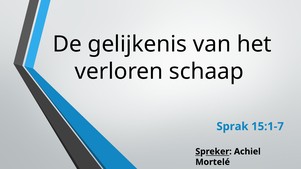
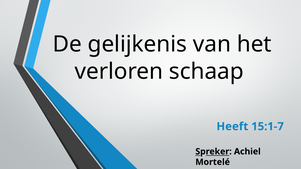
Sprak: Sprak -> Heeft (232, 127)
